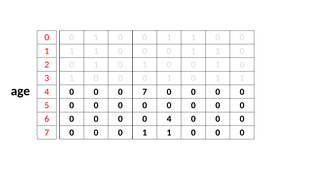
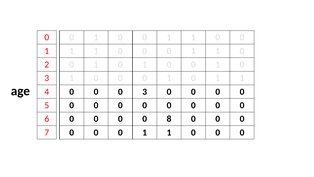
0 7: 7 -> 3 (145, 92)
0 4: 4 -> 8 (169, 119)
